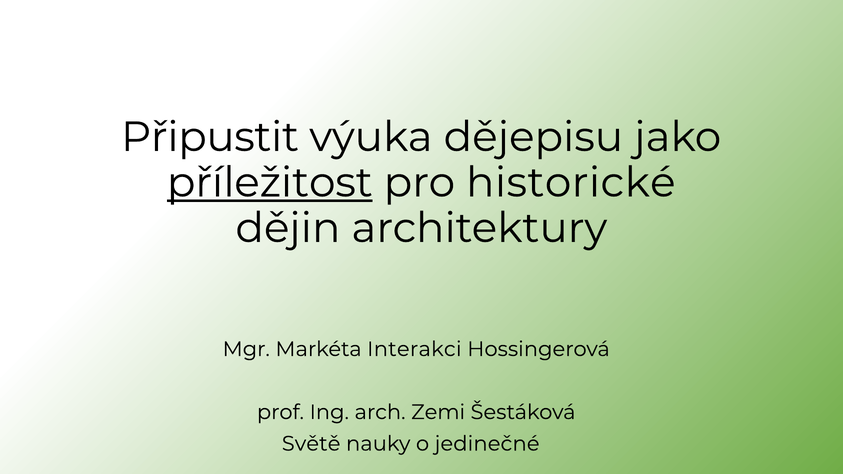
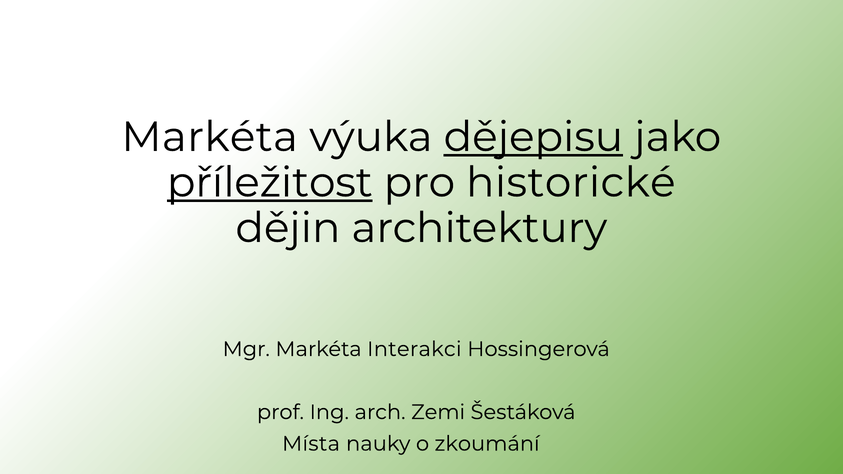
Připustit: Připustit -> Markéta (210, 137)
dějepisu underline: none -> present (533, 137)
Světě: Světě -> Místa (311, 444)
jedinečné: jedinečné -> zkoumání (487, 444)
